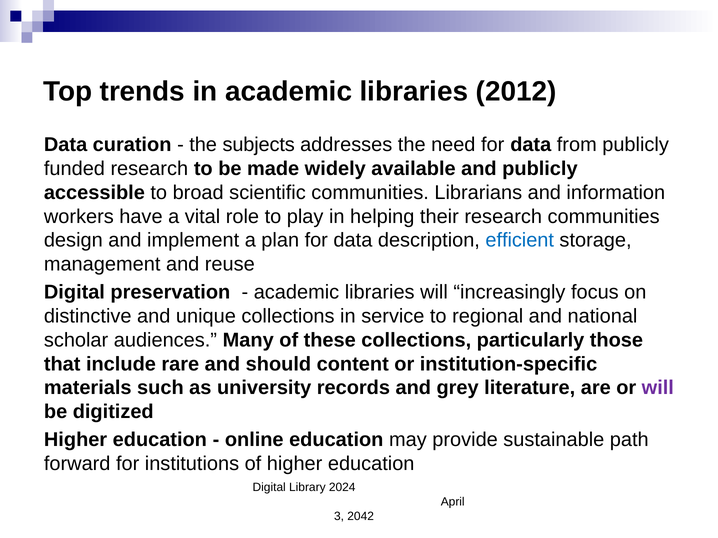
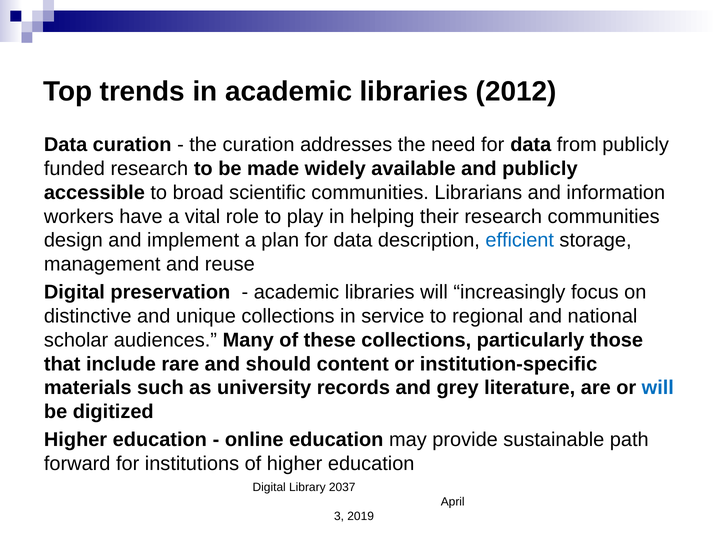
the subjects: subjects -> curation (259, 145)
will colour: purple -> blue (658, 388)
2024: 2024 -> 2037 (342, 488)
2042: 2042 -> 2019 (361, 517)
